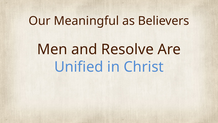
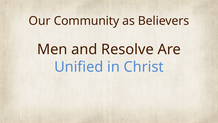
Meaningful: Meaningful -> Community (86, 21)
